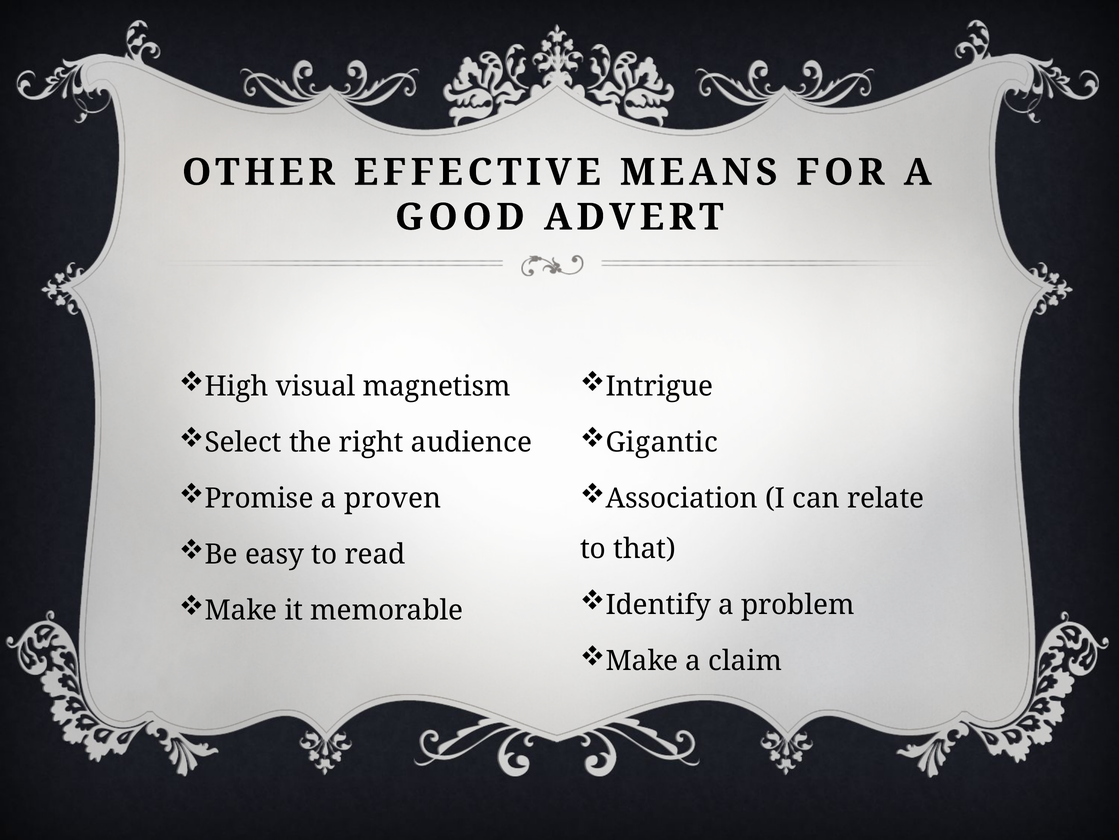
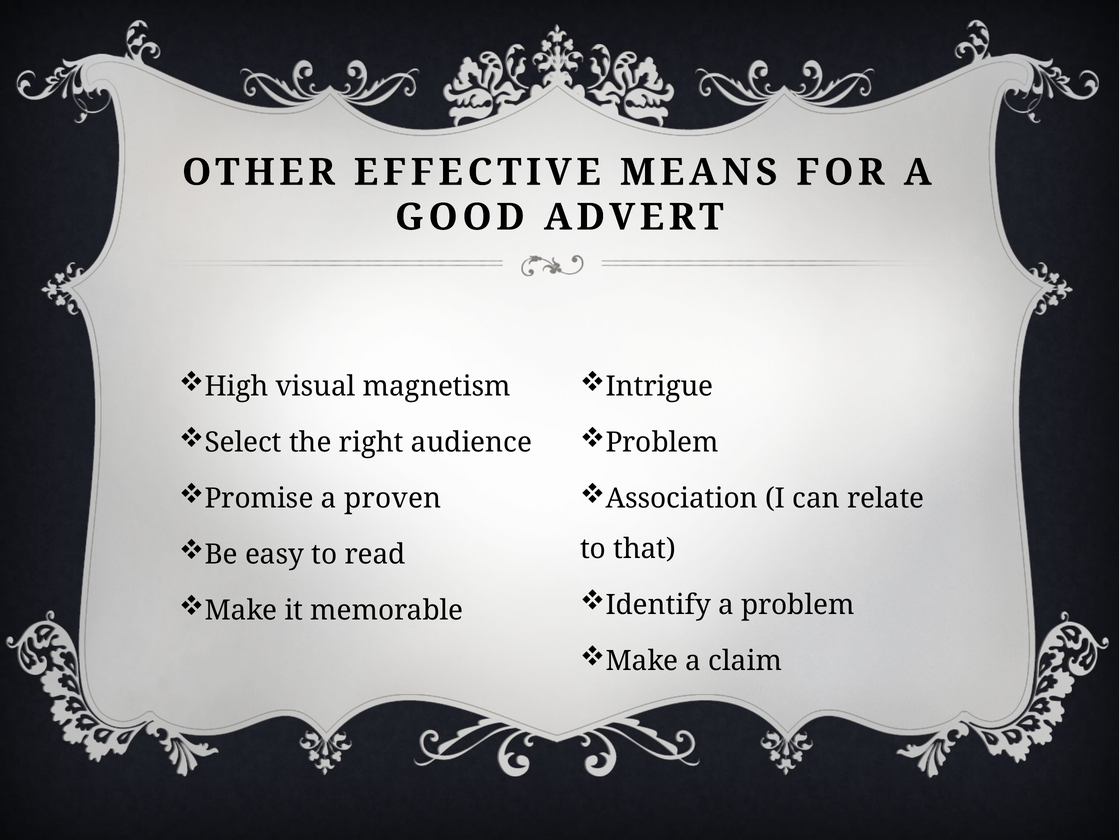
Gigantic: Gigantic -> Problem (662, 442)
